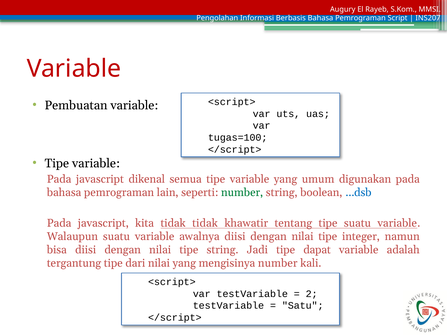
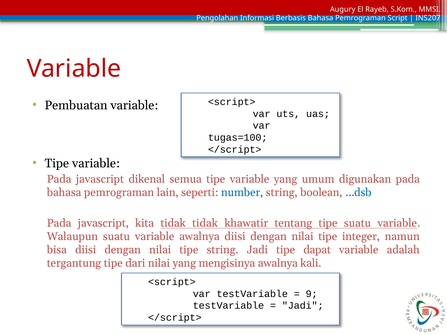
number colour: green -> blue (242, 193)
mengisinya number: number -> awalnya (278, 263)
2: 2 -> 9 (312, 294)
Satu: Satu -> Jadi (303, 306)
